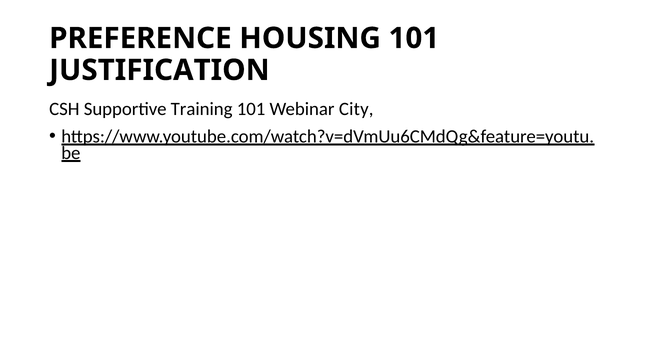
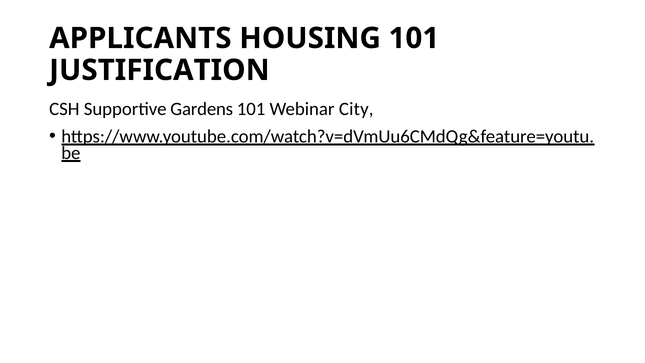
PREFERENCE: PREFERENCE -> APPLICANTS (140, 38)
Training: Training -> Gardens (202, 109)
